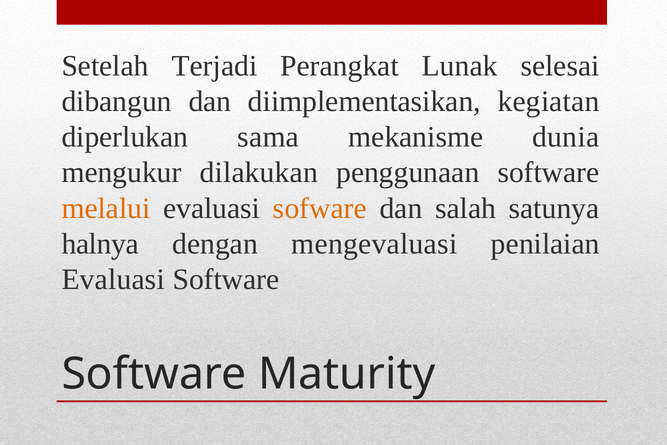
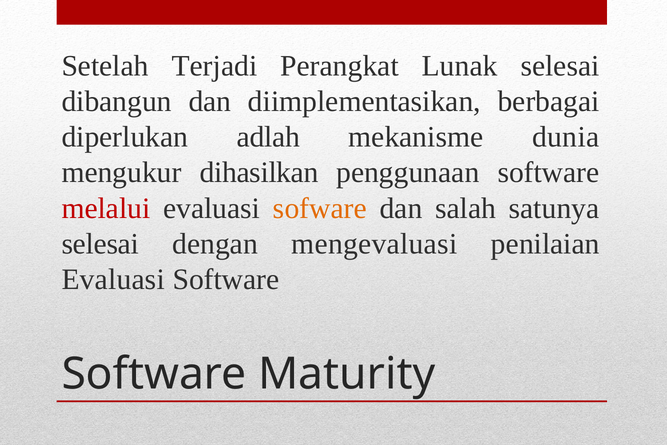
kegiatan: kegiatan -> berbagai (549, 101)
sama: sama -> adlah (268, 137)
dilakukan: dilakukan -> dihasilkan (259, 173)
melalui colour: orange -> red (106, 208)
halnya: halnya -> selesai (100, 244)
